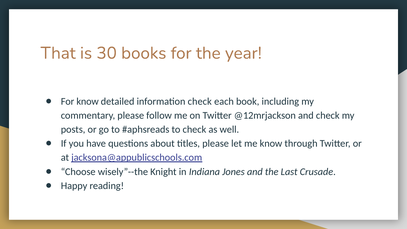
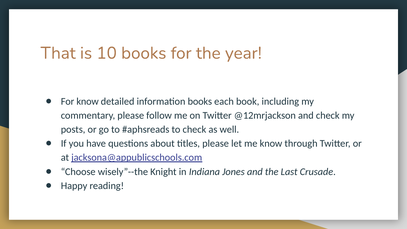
30: 30 -> 10 (107, 53)
information check: check -> books (200, 101)
